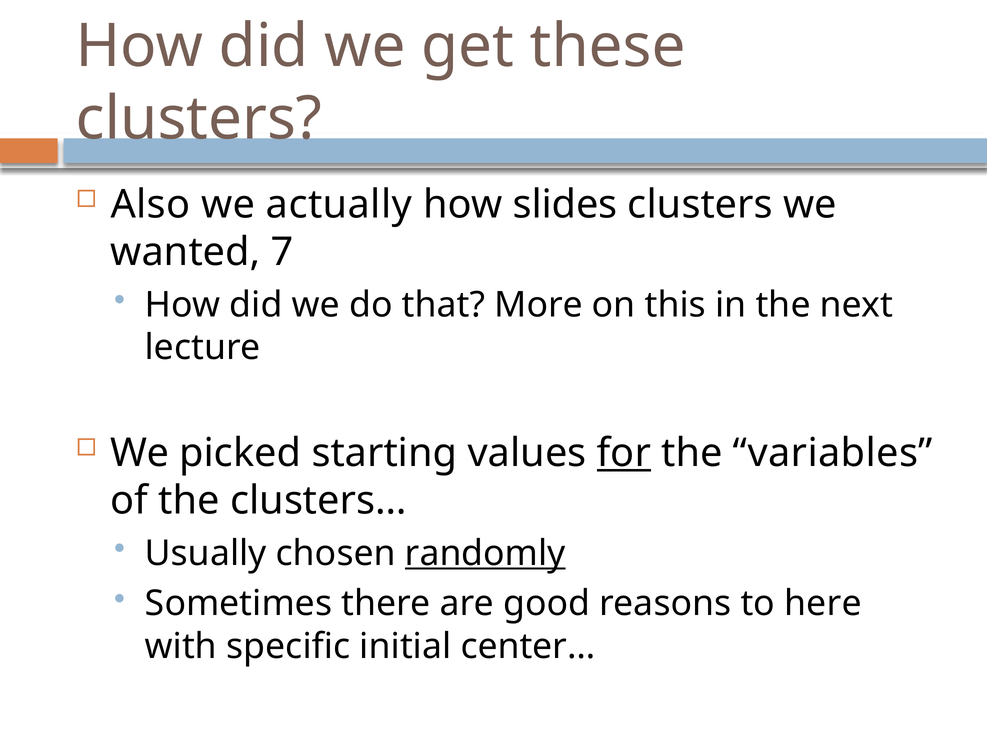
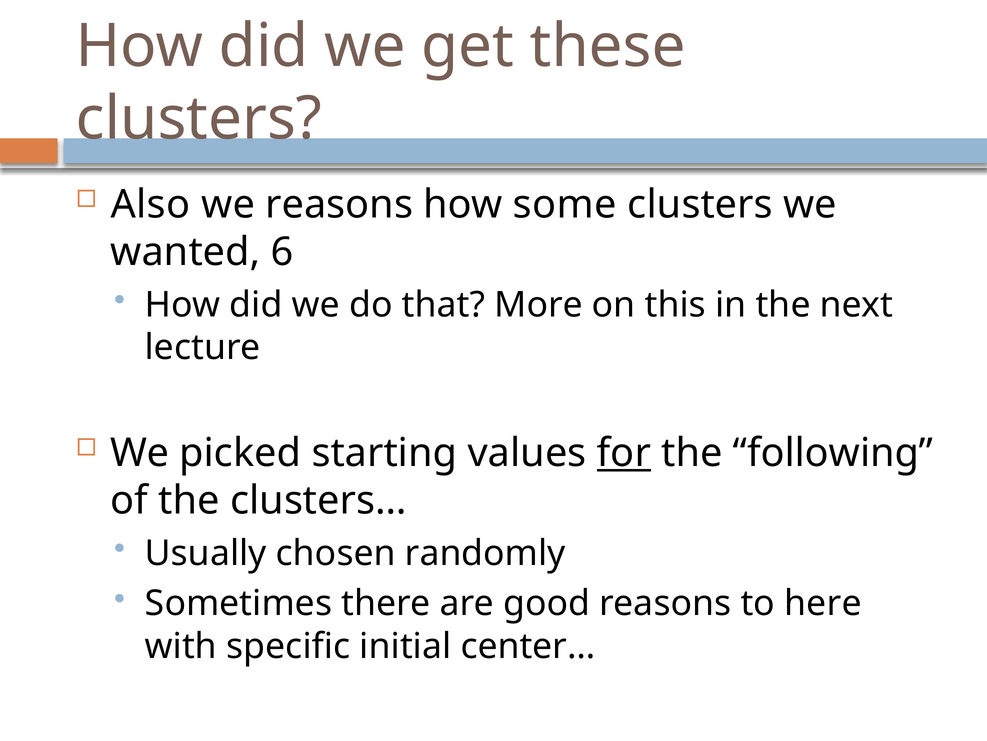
we actually: actually -> reasons (339, 204)
slides: slides -> some (565, 204)
7: 7 -> 6 (282, 252)
variables: variables -> following (833, 453)
randomly underline: present -> none (485, 553)
